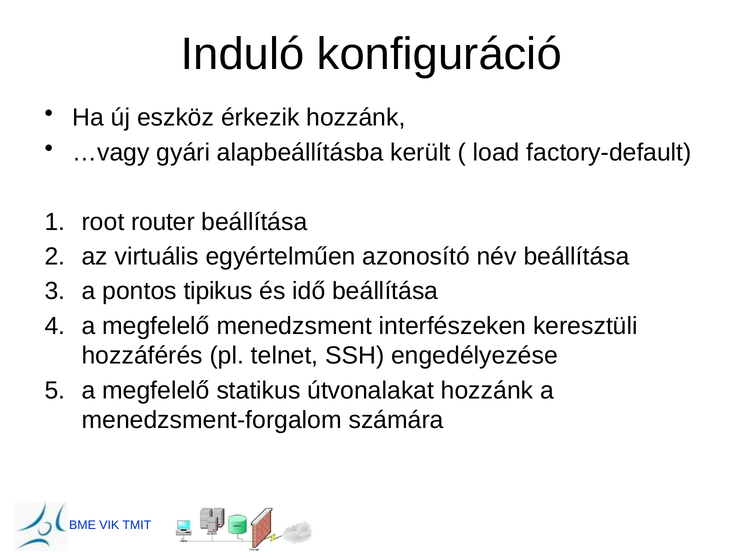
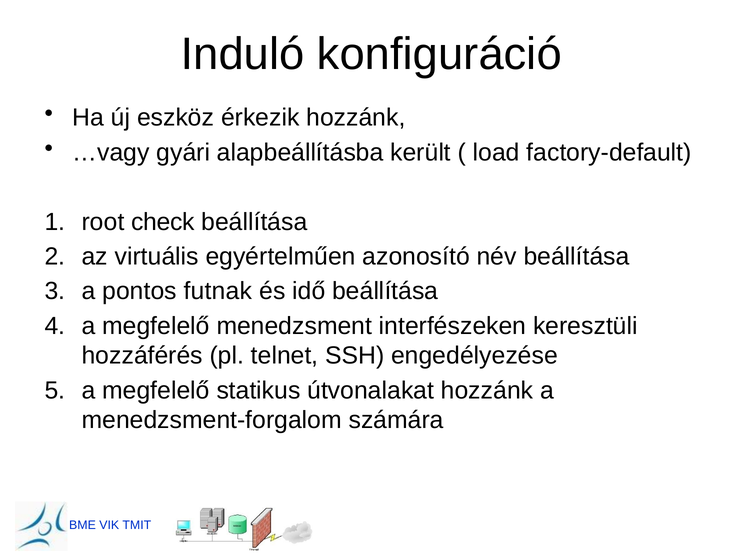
router: router -> check (163, 222)
tipikus: tipikus -> futnak (218, 291)
